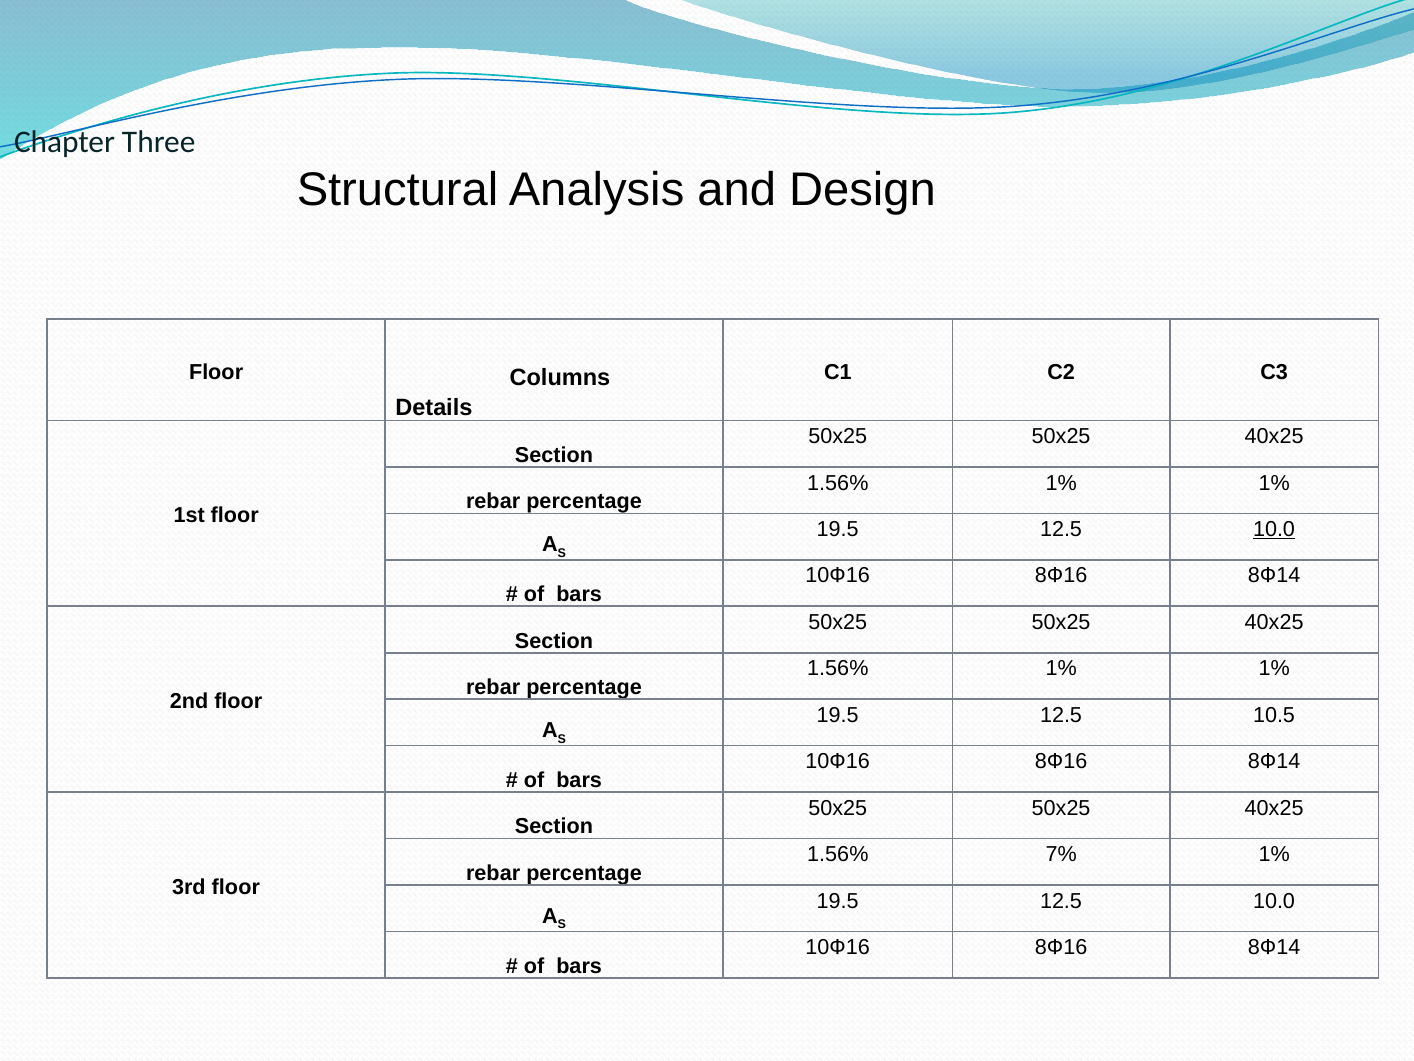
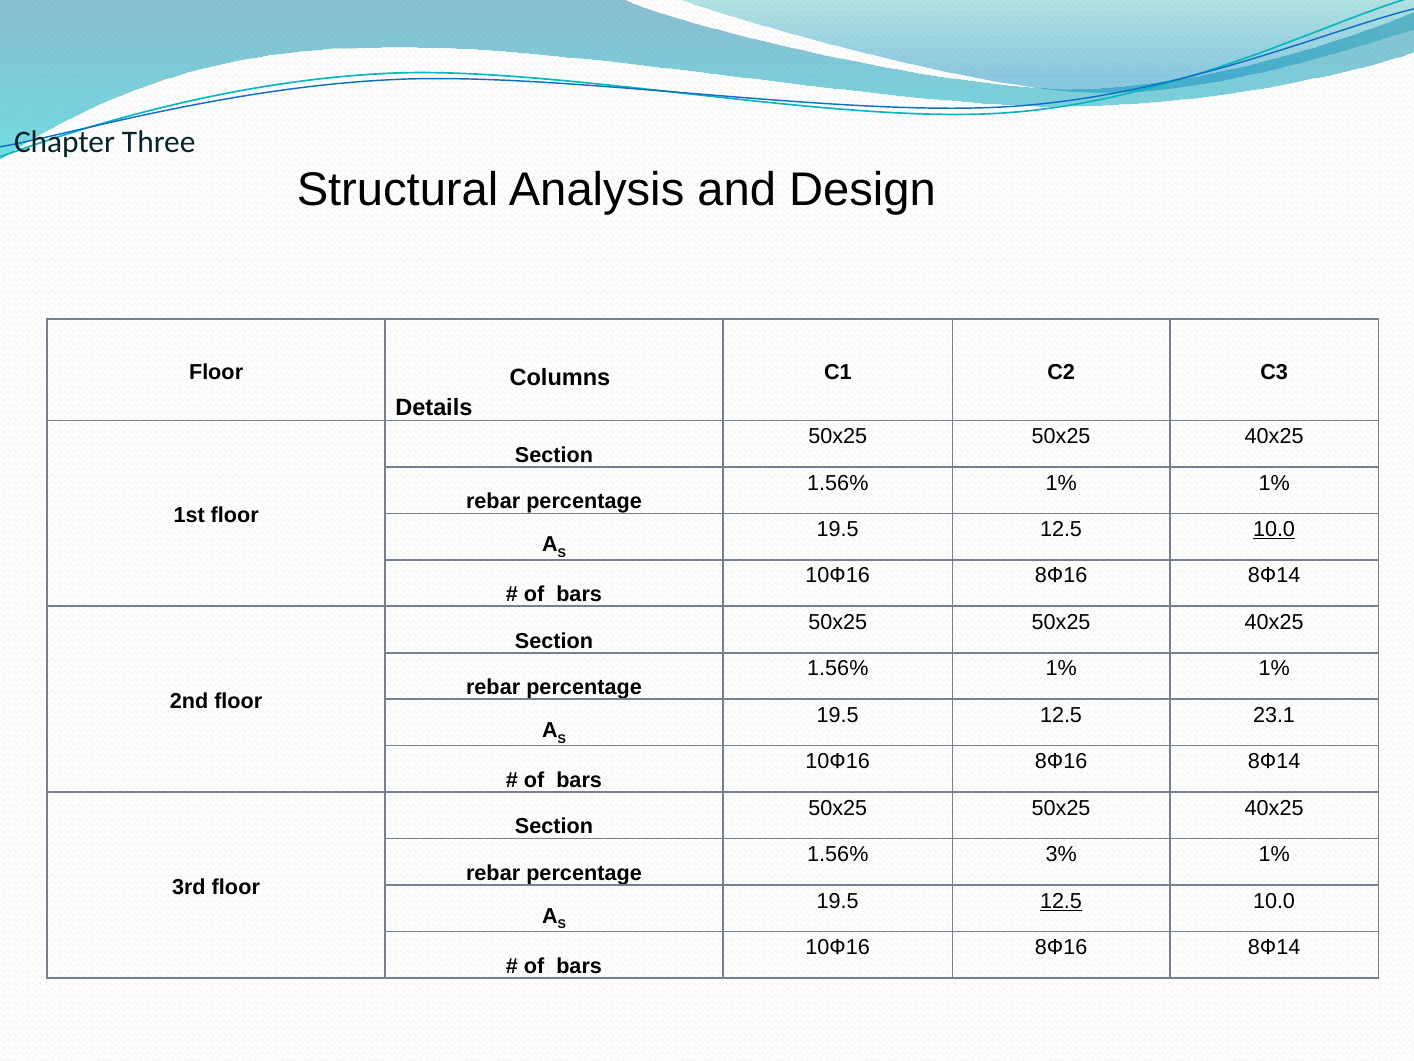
10.5: 10.5 -> 23.1 (1274, 715)
7%: 7% -> 3% (1061, 854)
12.5 underline: none -> present (1061, 901)
